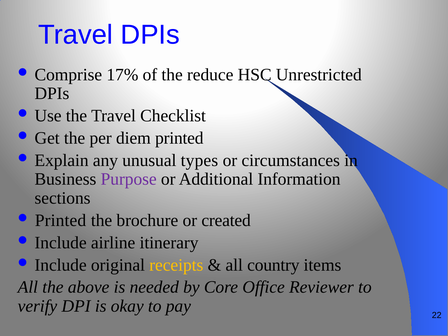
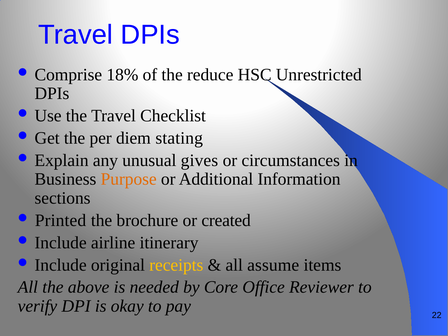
17%: 17% -> 18% (122, 75)
diem printed: printed -> stating (179, 138)
types: types -> gives (199, 160)
Purpose colour: purple -> orange (129, 179)
country: country -> assume (273, 265)
